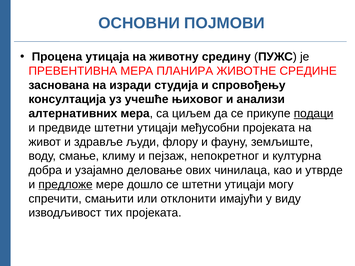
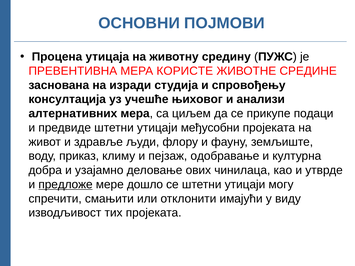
ПЛАНИРА: ПЛАНИРА -> КОРИСТЕ (185, 71)
подаци underline: present -> none (314, 114)
смање: смање -> приказ (79, 156)
непокретног: непокретног -> одобравање (225, 156)
